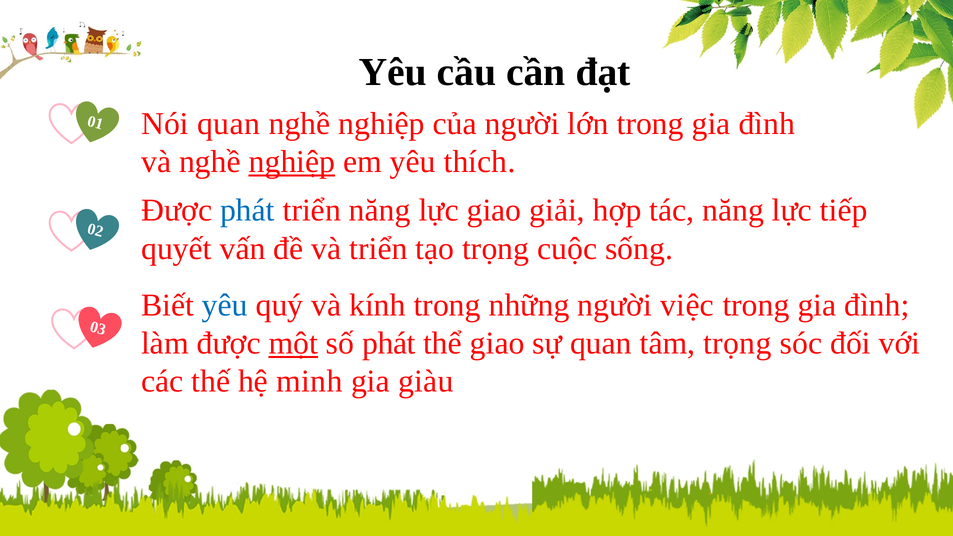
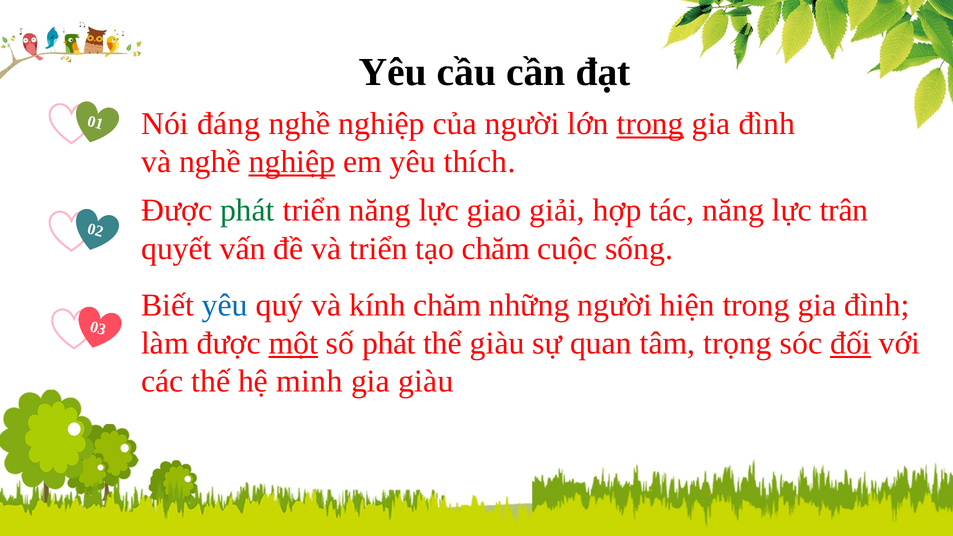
Nói quan: quan -> đáng (229, 124)
trong underline: none -> present (650, 124)
phát colour: blue -> green (247, 210)
tiếp: tiếp -> trân (844, 210)
tạo trọng: trọng -> chăm (496, 249)
kính trong: trong -> chăm (447, 305)
việc: việc -> hiện (687, 305)
thể giao: giao -> giàu (497, 343)
đối underline: none -> present (850, 343)
